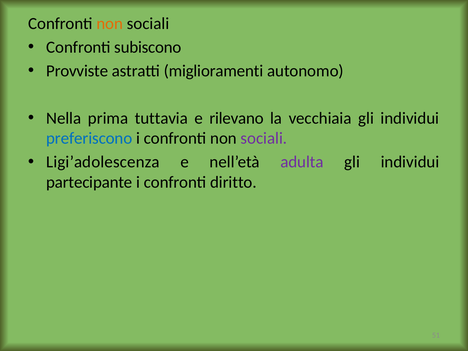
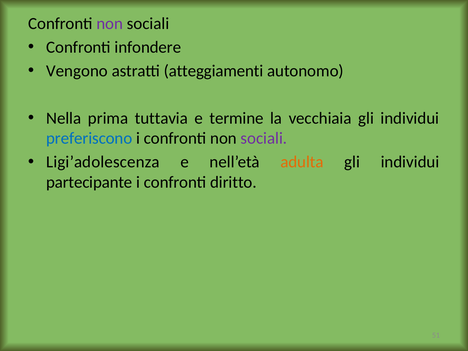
non colour: orange -> purple (110, 24)
subiscono: subiscono -> infondere (148, 47)
Provviste: Provviste -> Vengono (77, 71)
miglioramenti: miglioramenti -> atteggiamenti (213, 71)
rilevano: rilevano -> termine (237, 118)
adulta colour: purple -> orange (302, 162)
